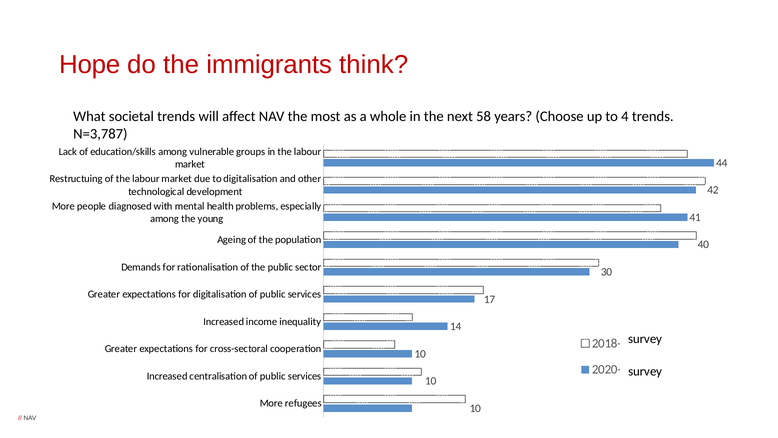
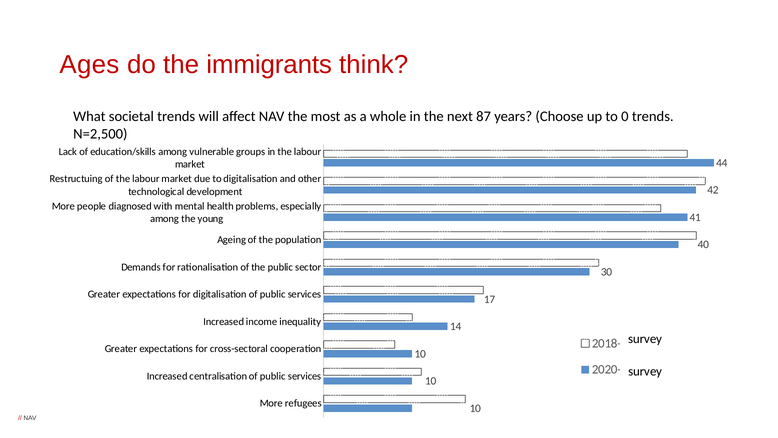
Hope: Hope -> Ages (89, 65)
58: 58 -> 87 (484, 116)
4: 4 -> 0 (625, 116)
N=3,787: N=3,787 -> N=2,500 (100, 134)
